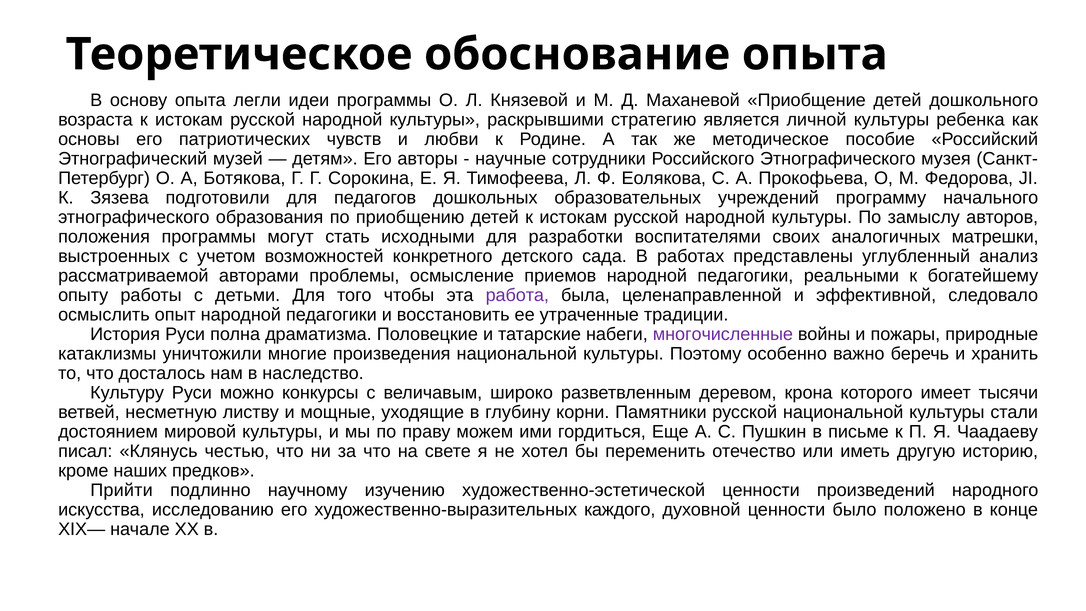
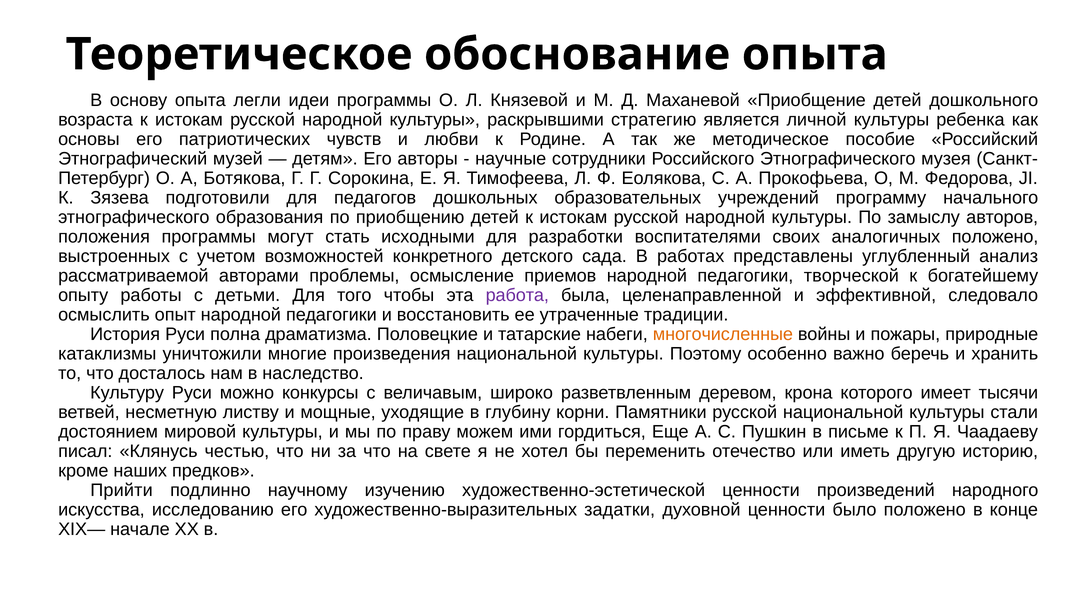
аналогичных матрешки: матрешки -> положено (995, 237)
реальными: реальными -> творческой (851, 276)
многочисленные colour: purple -> orange (723, 334)
каждого: каждого -> задатки (620, 510)
